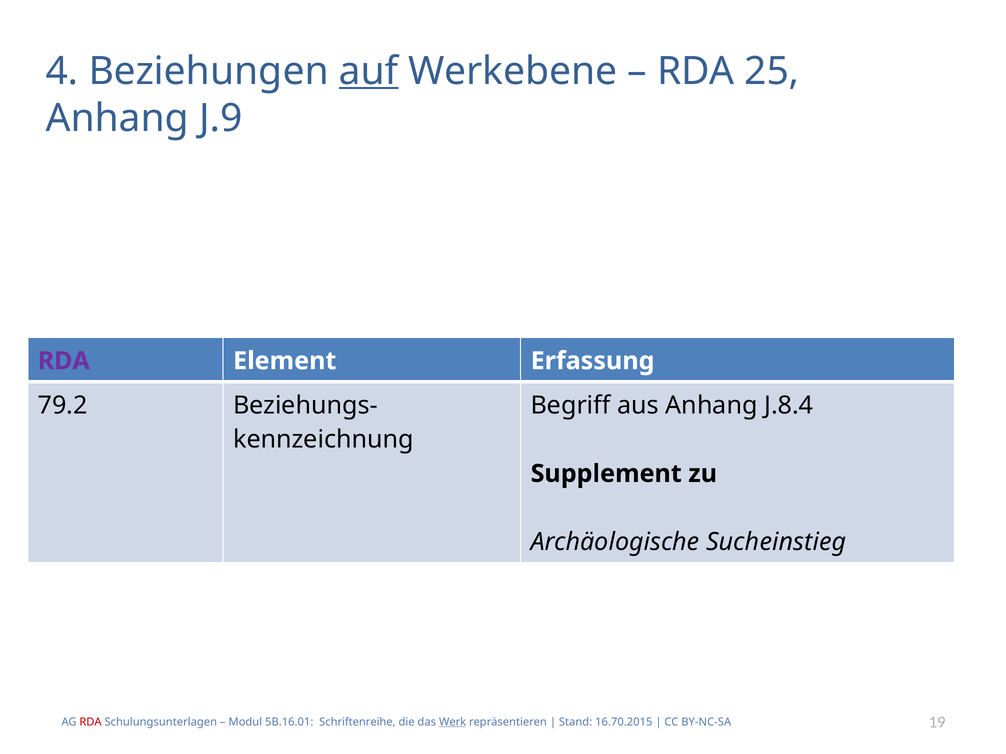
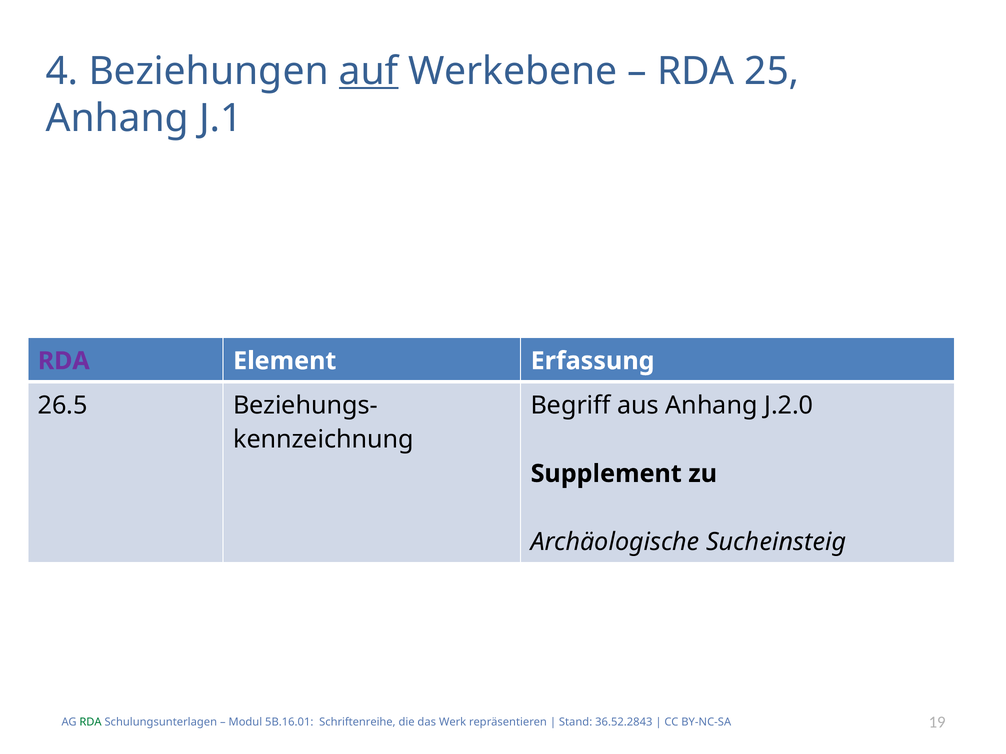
J.9: J.9 -> J.1 (221, 118)
79.2: 79.2 -> 26.5 (63, 406)
J.8.4: J.8.4 -> J.2.0 (789, 406)
Sucheinstieg: Sucheinstieg -> Sucheinsteig (776, 542)
RDA colour: red -> green (90, 722)
Werk underline: present -> none (453, 722)
16.70.2015: 16.70.2015 -> 36.52.2843 (624, 722)
